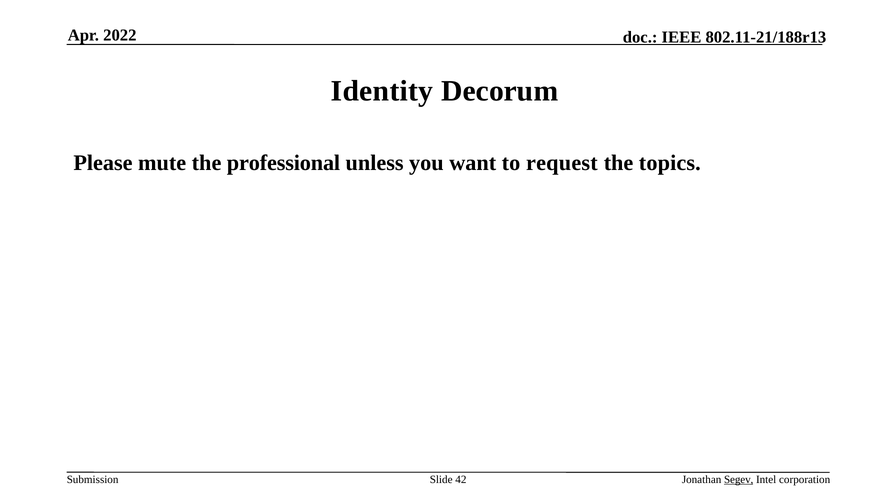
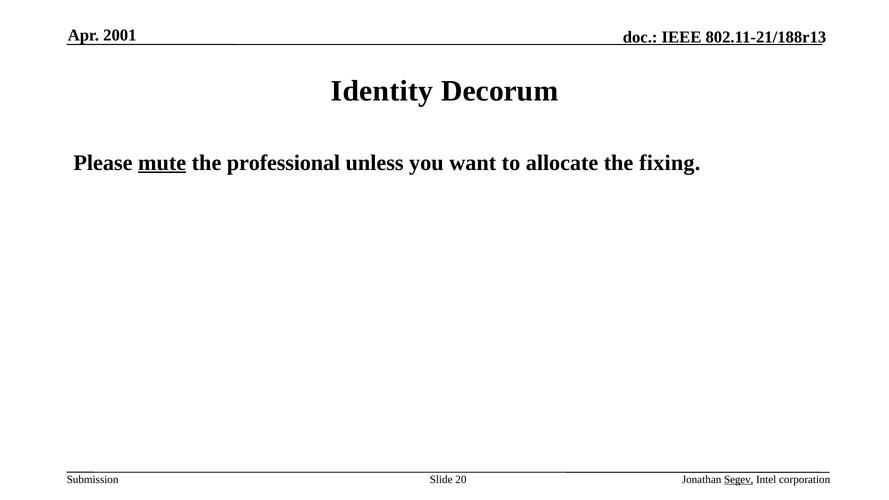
2022: 2022 -> 2001 (120, 35)
mute underline: none -> present (162, 163)
request: request -> allocate (562, 163)
topics: topics -> fixing (670, 163)
42: 42 -> 20 (461, 480)
